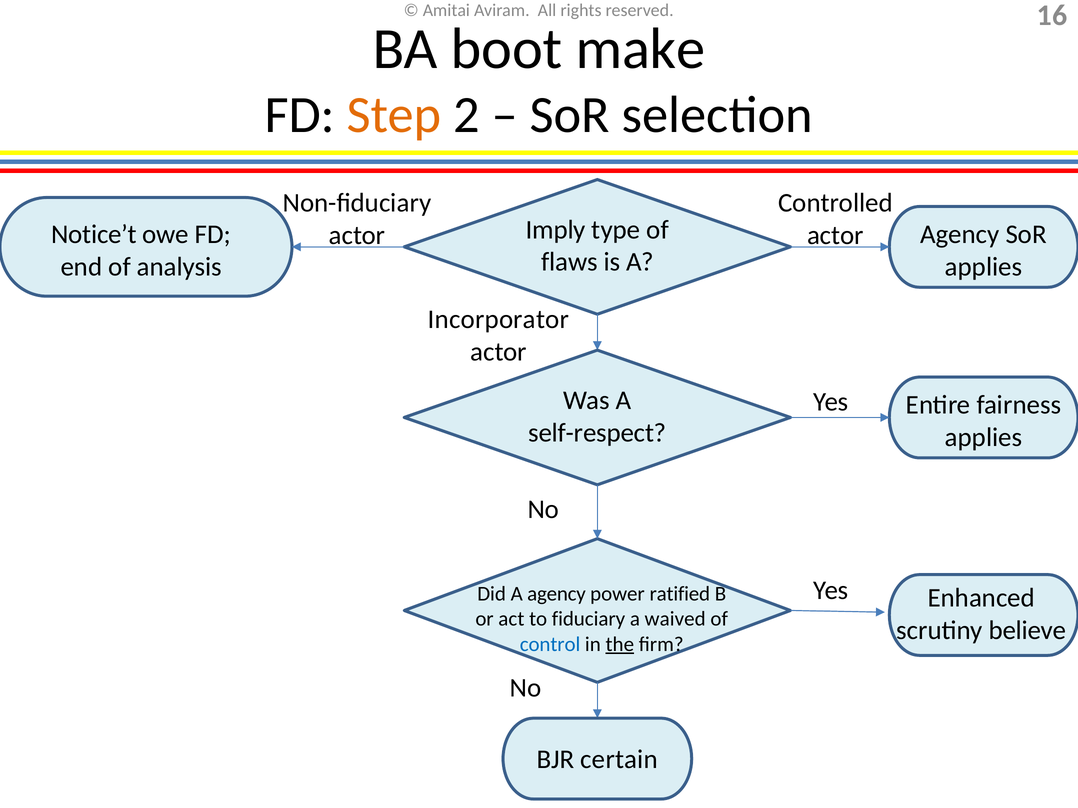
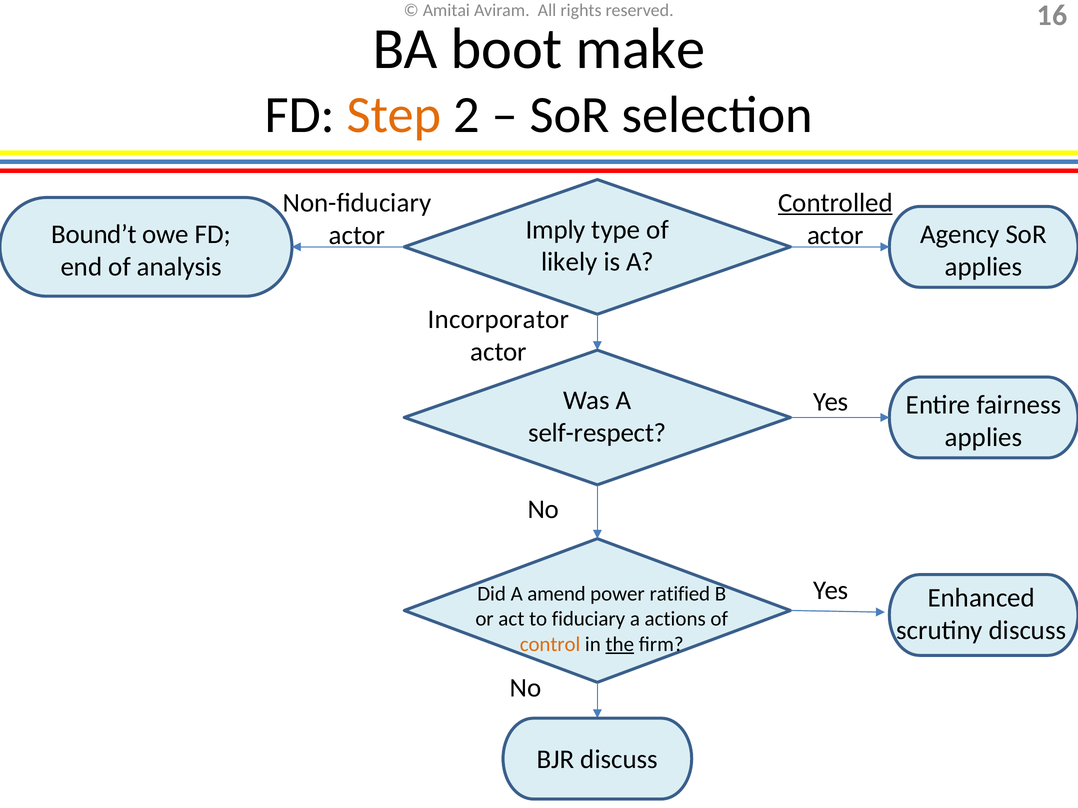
Controlled underline: none -> present (835, 203)
Notice’t: Notice’t -> Bound’t (94, 235)
flaws: flaws -> likely (569, 262)
A agency: agency -> amend (557, 594)
waived: waived -> actions (675, 619)
scrutiny believe: believe -> discuss (1027, 631)
control colour: blue -> orange (550, 645)
BJR certain: certain -> discuss (619, 760)
